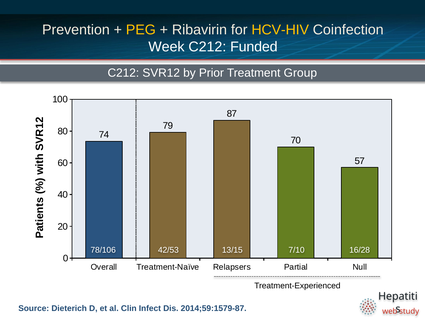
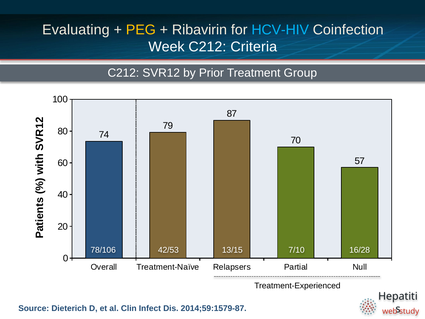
Prevention: Prevention -> Evaluating (76, 30)
HCV-HIV colour: yellow -> light blue (280, 30)
Funded: Funded -> Criteria (254, 47)
